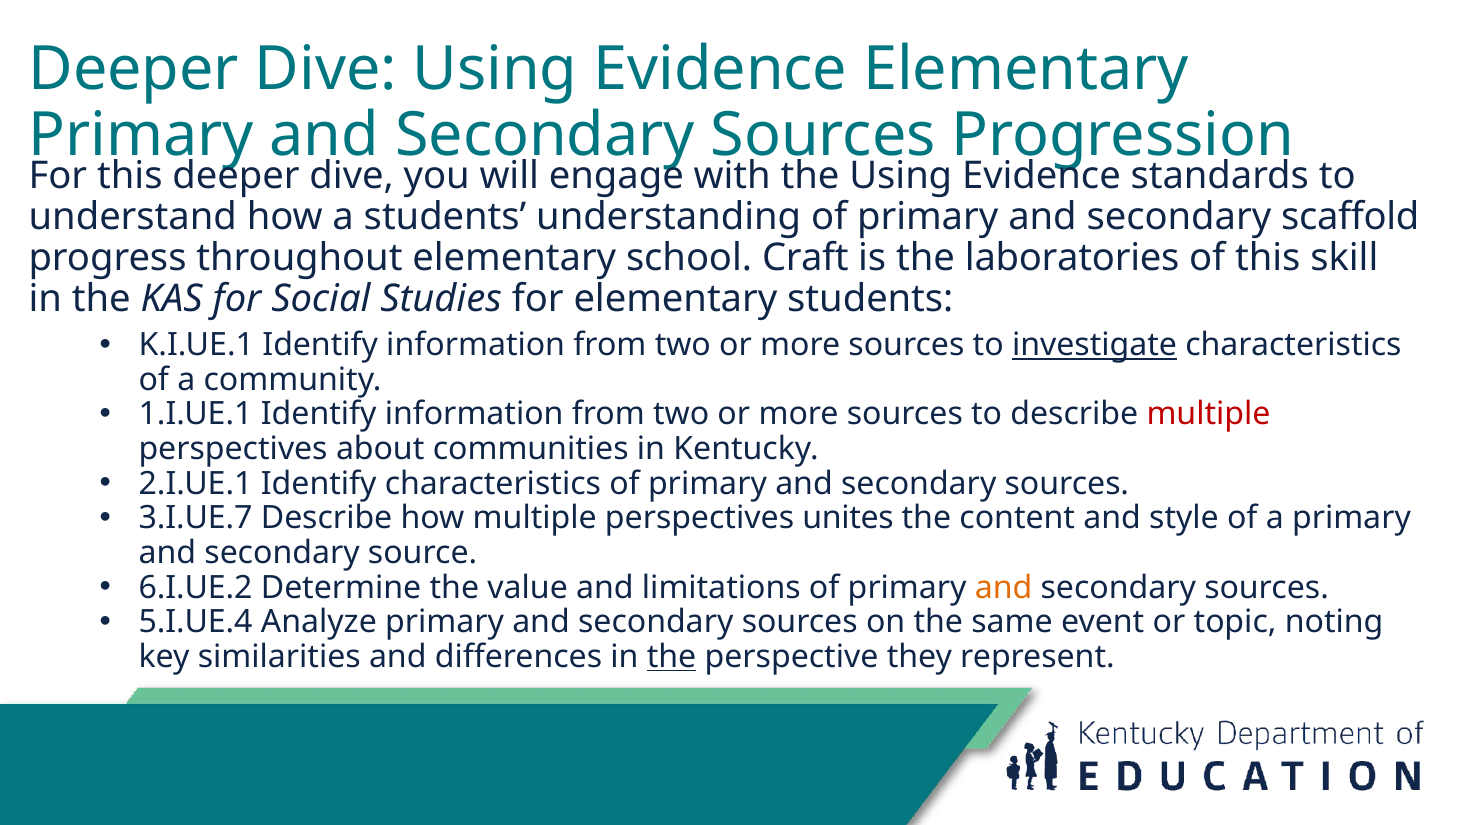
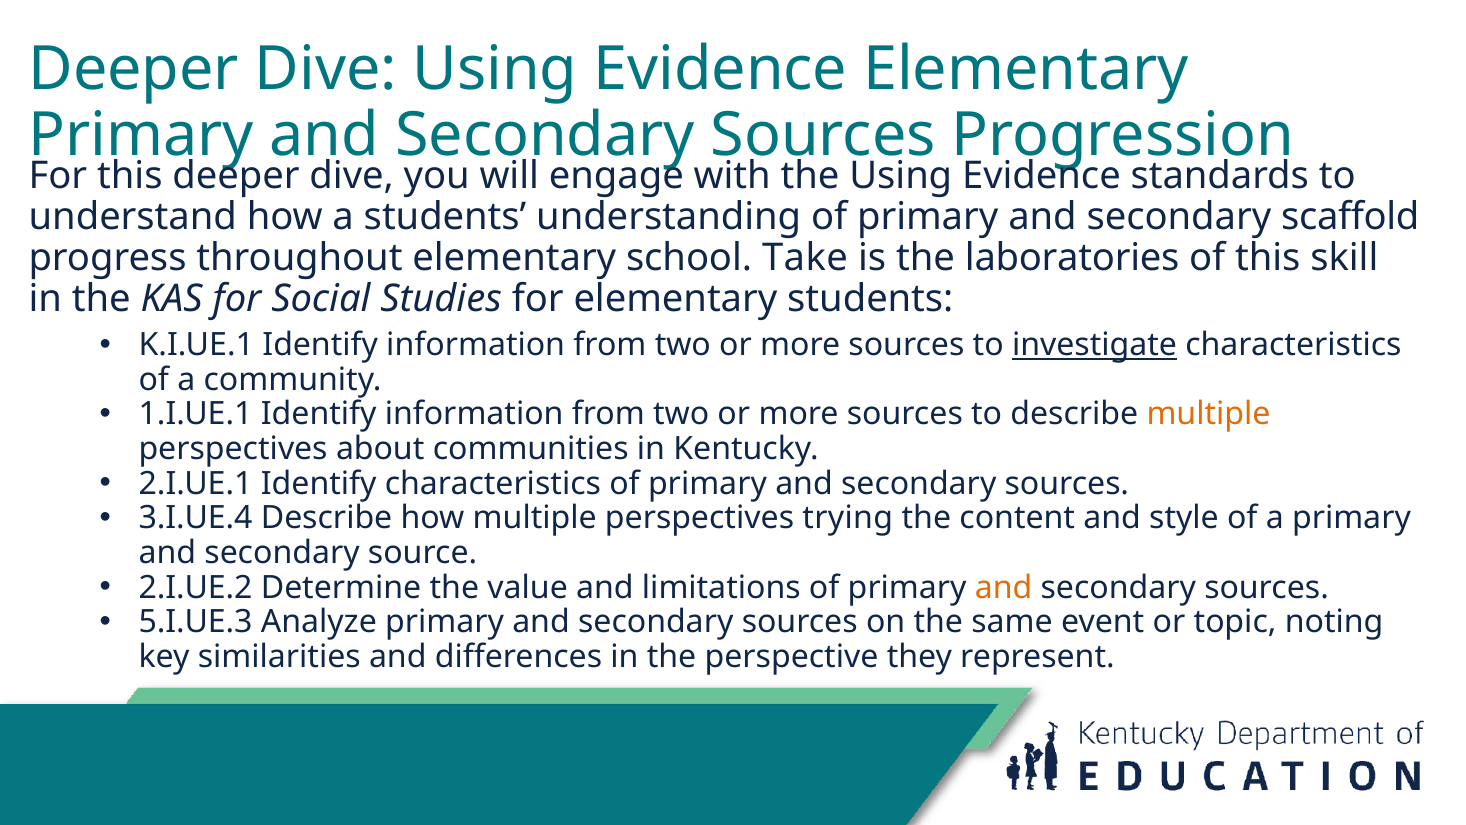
Craft: Craft -> Take (805, 258)
multiple colour: red -> orange (1208, 414)
3.I.UE.7: 3.I.UE.7 -> 3.I.UE.4 (196, 518)
unites: unites -> trying (848, 518)
6.I.UE.2: 6.I.UE.2 -> 2.I.UE.2 (196, 587)
5.I.UE.4: 5.I.UE.4 -> 5.I.UE.3 (196, 622)
the underline: present -> none (672, 656)
